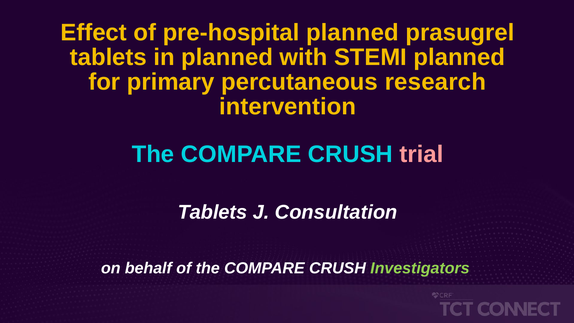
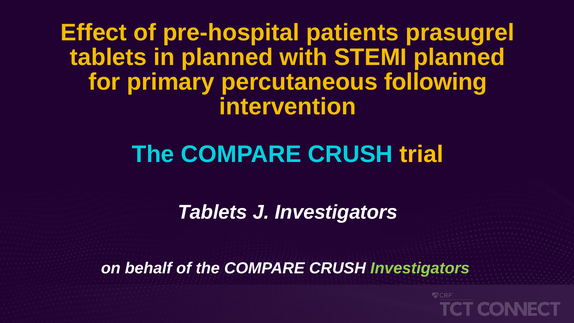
pre-hospital planned: planned -> patients (352, 33)
research: research -> following (436, 82)
trial colour: pink -> yellow (421, 154)
J Consultation: Consultation -> Investigators (336, 212)
